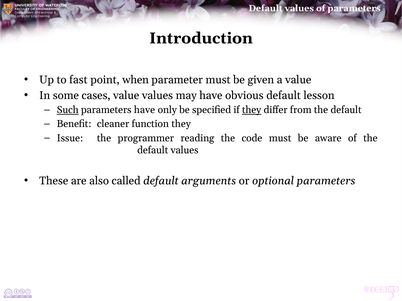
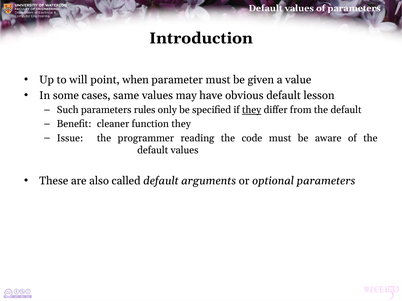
fast: fast -> will (78, 80)
cases value: value -> same (126, 95)
Such underline: present -> none (68, 110)
parameters have: have -> rules (145, 110)
